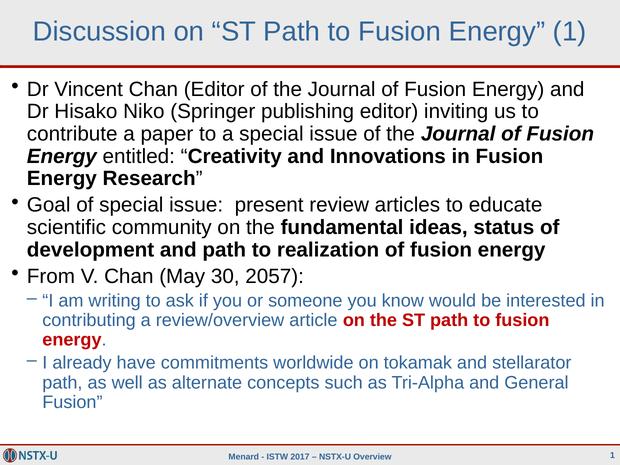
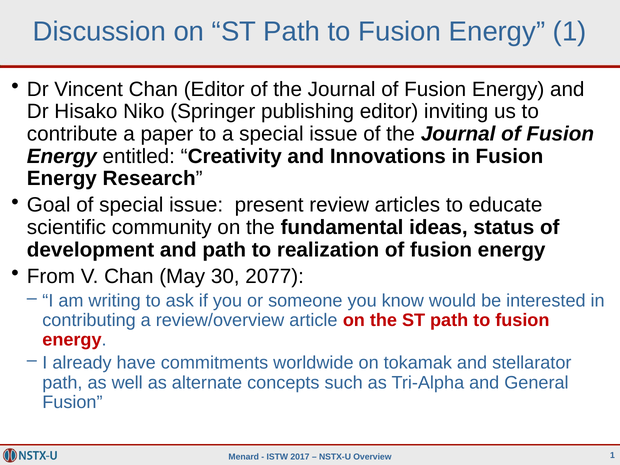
2057: 2057 -> 2077 (275, 276)
